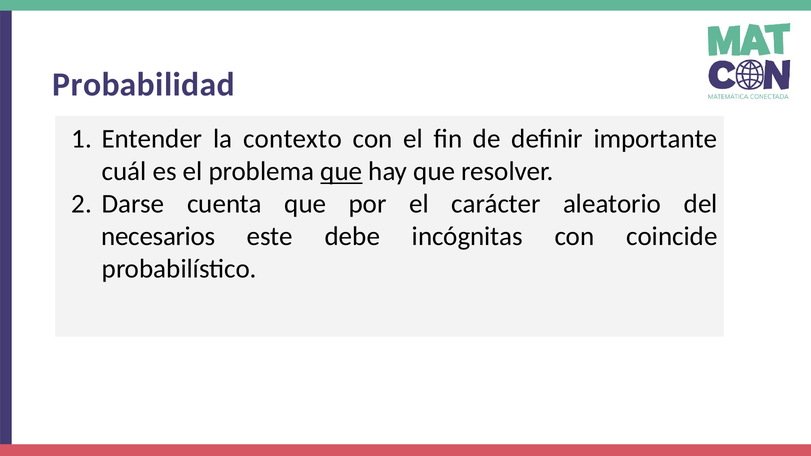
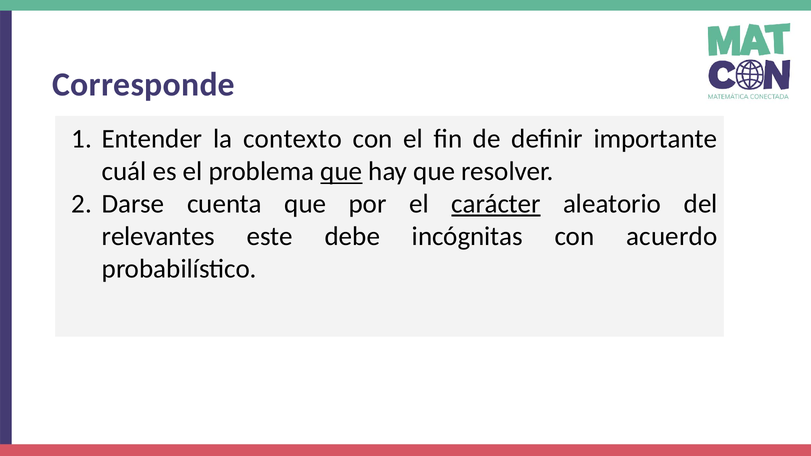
Probabilidad: Probabilidad -> Corresponde (144, 85)
carácter underline: none -> present (496, 204)
necesarios: necesarios -> relevantes (158, 236)
coincide: coincide -> acuerdo (672, 236)
